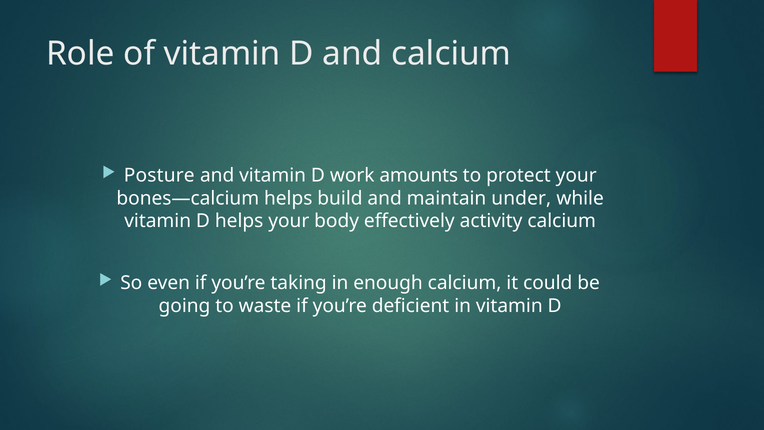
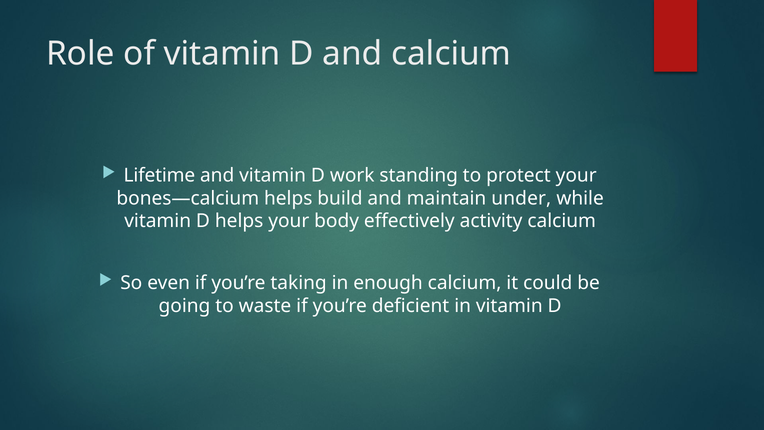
Posture: Posture -> Lifetime (159, 175)
amounts: amounts -> standing (419, 175)
